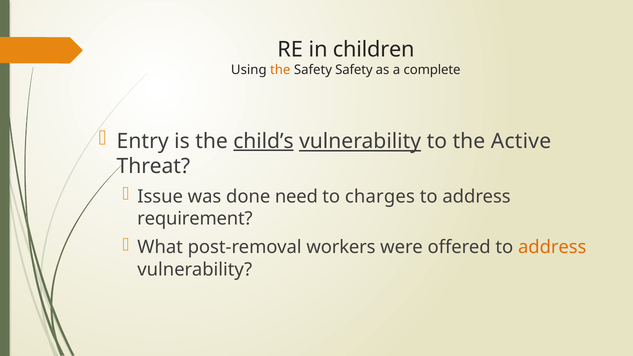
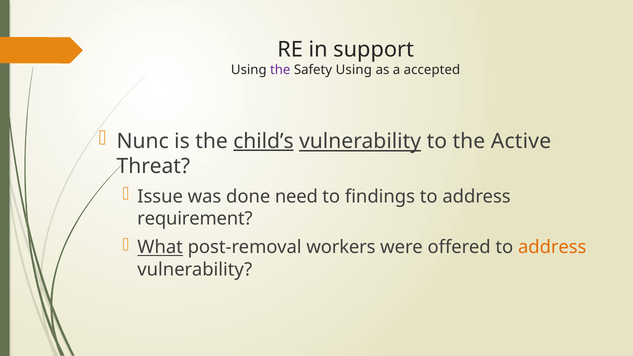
children: children -> support (374, 49)
the colour: orange -> purple (280, 70)
Safety Safety: Safety -> Using (354, 70)
complete: complete -> accepted (432, 70)
Entry: Entry -> Nunc (143, 141)
charges: charges -> findings (380, 197)
What underline: none -> present (160, 247)
